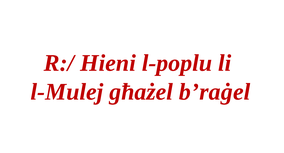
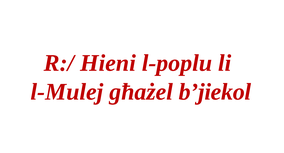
b’raġel: b’raġel -> b’jiekol (215, 92)
